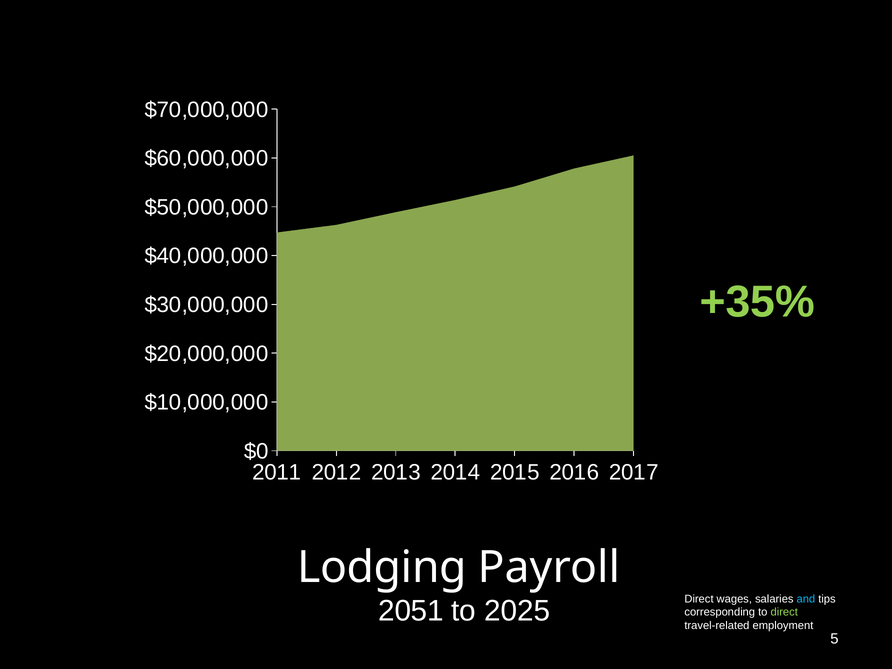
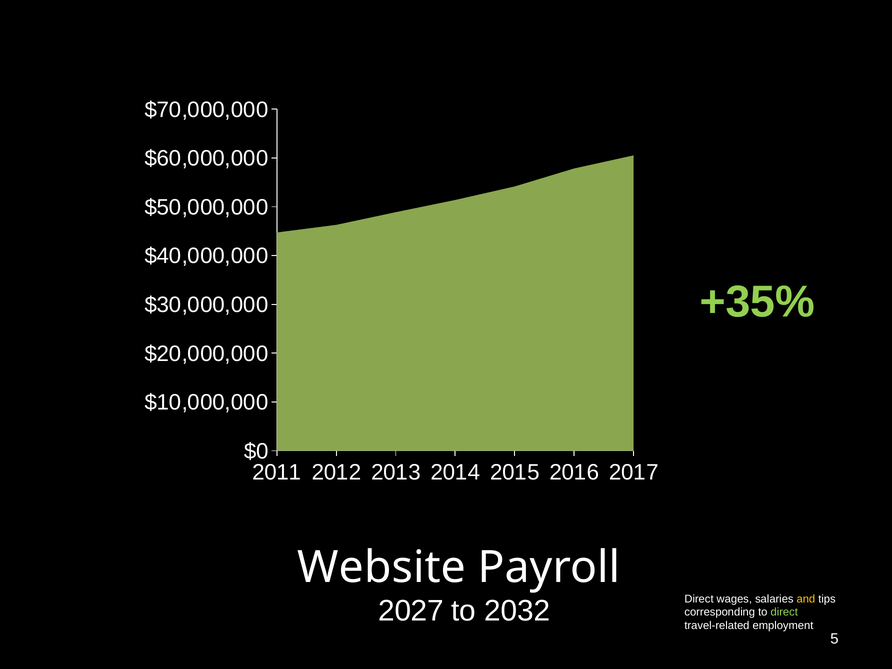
Lodging: Lodging -> Website (382, 567)
and colour: light blue -> yellow (806, 599)
2051: 2051 -> 2027 (411, 611)
2025: 2025 -> 2032 (517, 611)
